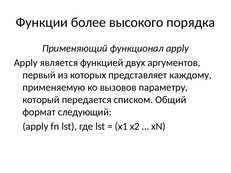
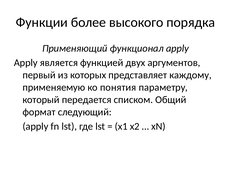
вызовов: вызовов -> понятия (118, 87)
